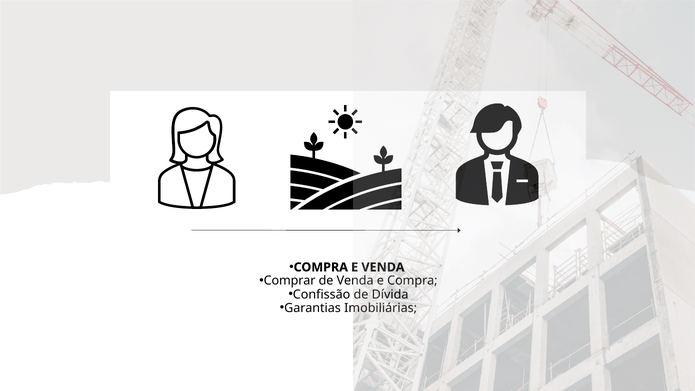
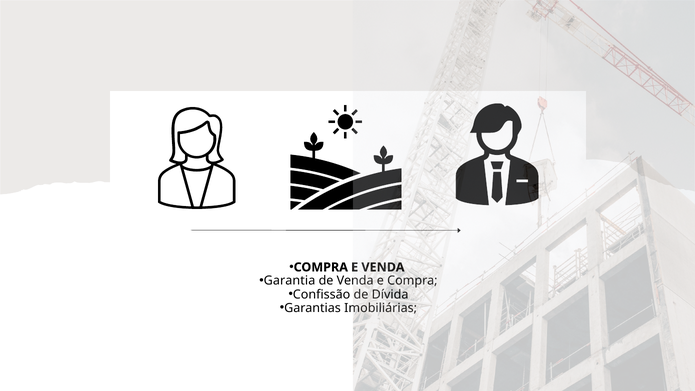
Comprar: Comprar -> Garantia (290, 281)
